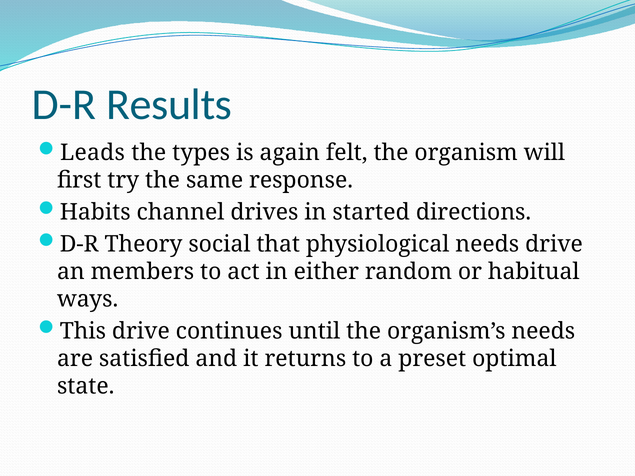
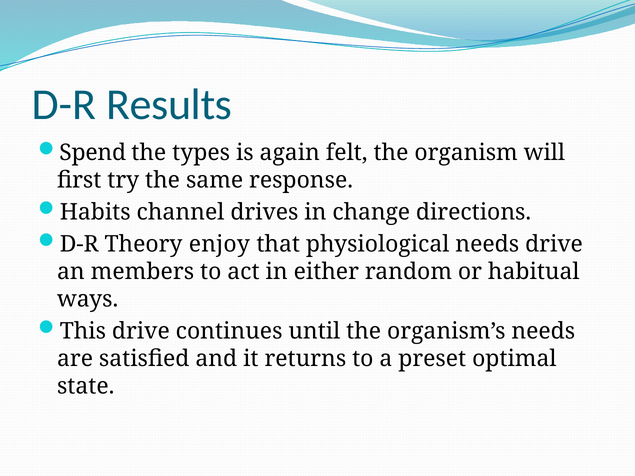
Leads: Leads -> Spend (93, 153)
started: started -> change (371, 212)
social: social -> enjoy (219, 245)
